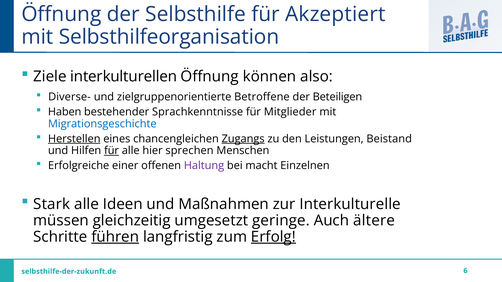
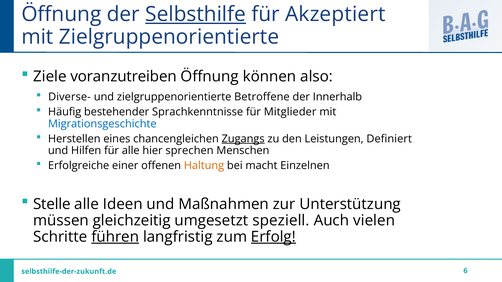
Selbsthilfe underline: none -> present (196, 14)
mit Selbsthilfeorganisation: Selbsthilfeorganisation -> Zielgruppenorientierte (169, 37)
interkulturellen: interkulturellen -> voranzutreiben (124, 77)
Beteiligen: Beteiligen -> Innerhalb (337, 97)
Haben: Haben -> Häufig (65, 112)
Herstellen underline: present -> none (74, 139)
Beistand: Beistand -> Definiert (389, 139)
für underline: present -> none (112, 151)
Haltung colour: purple -> orange (204, 166)
Stark: Stark -> Stelle (52, 204)
Interkulturelle: Interkulturelle -> Unterstützung (350, 204)
geringe: geringe -> speziell (281, 221)
ältere: ältere -> vielen (374, 221)
